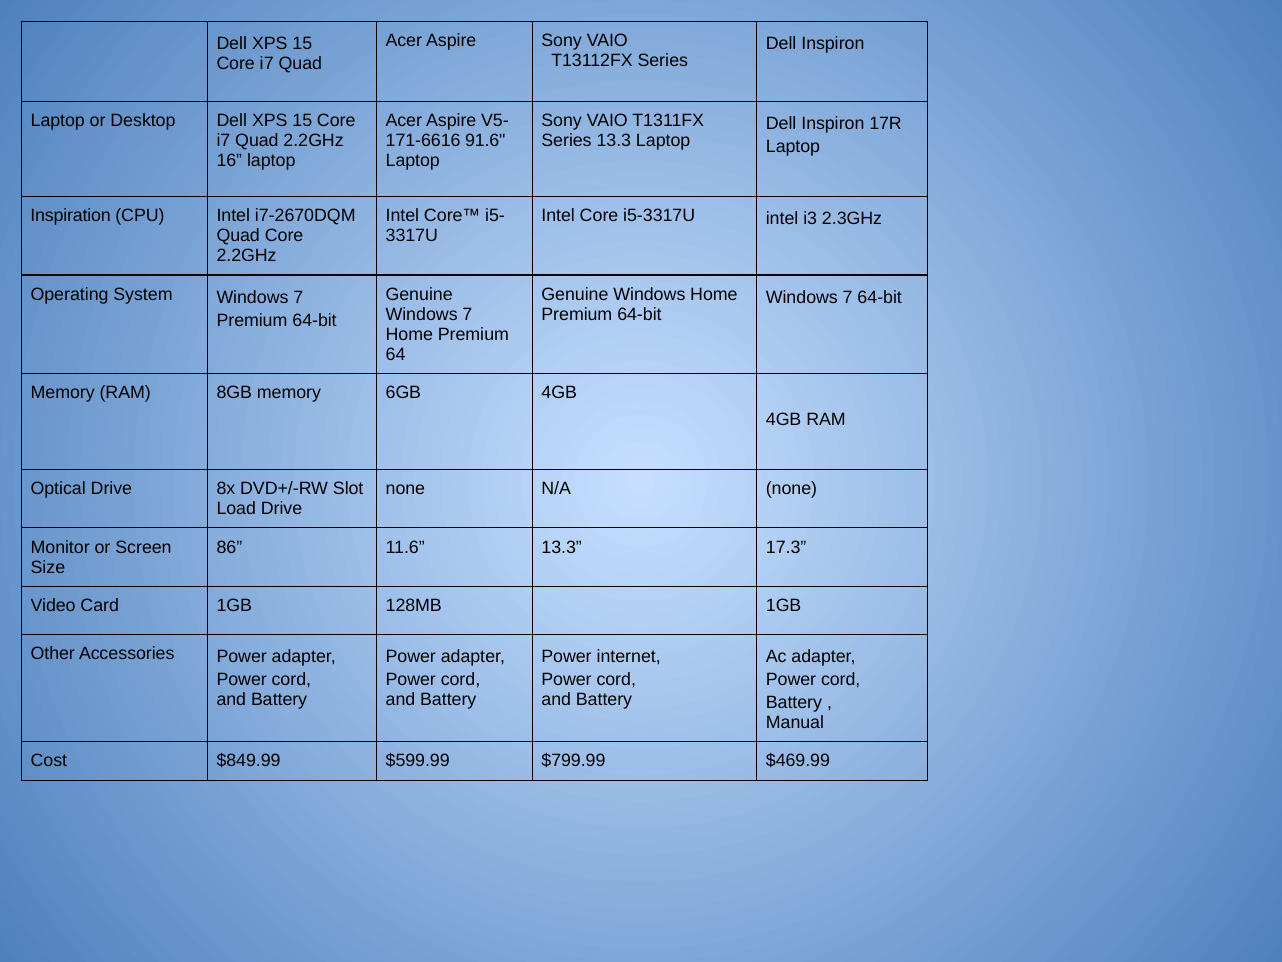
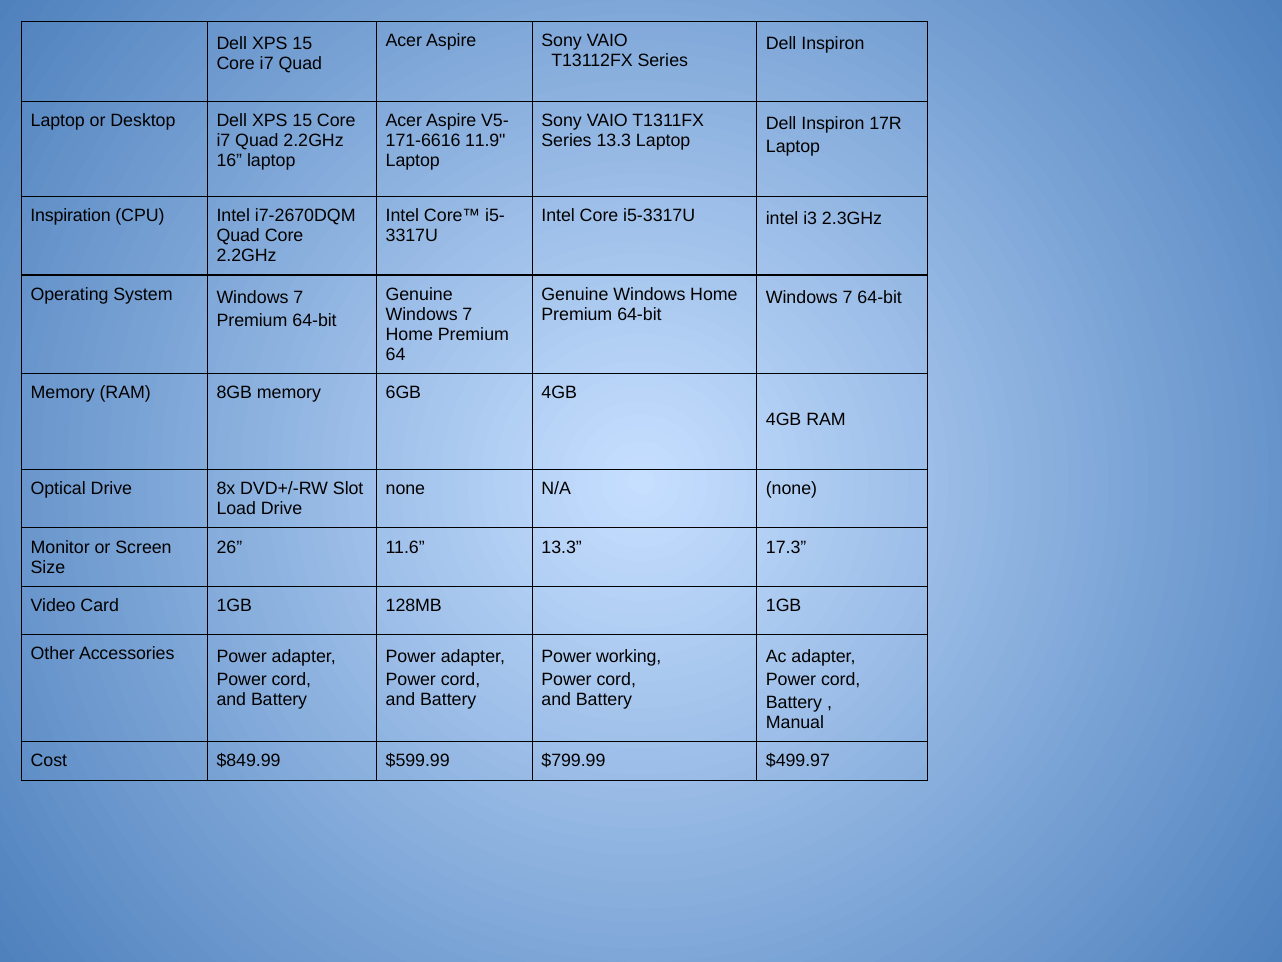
91.6: 91.6 -> 11.9 (485, 141)
86: 86 -> 26 (229, 547)
internet: internet -> working (629, 656)
$469.99: $469.99 -> $499.97 (798, 761)
